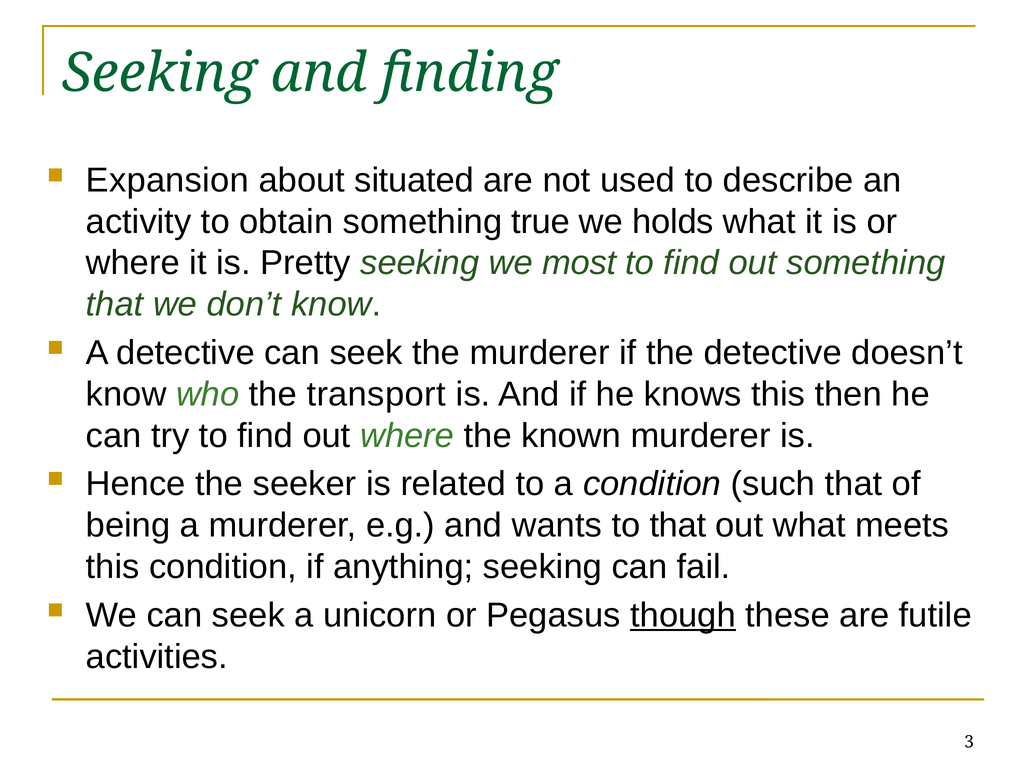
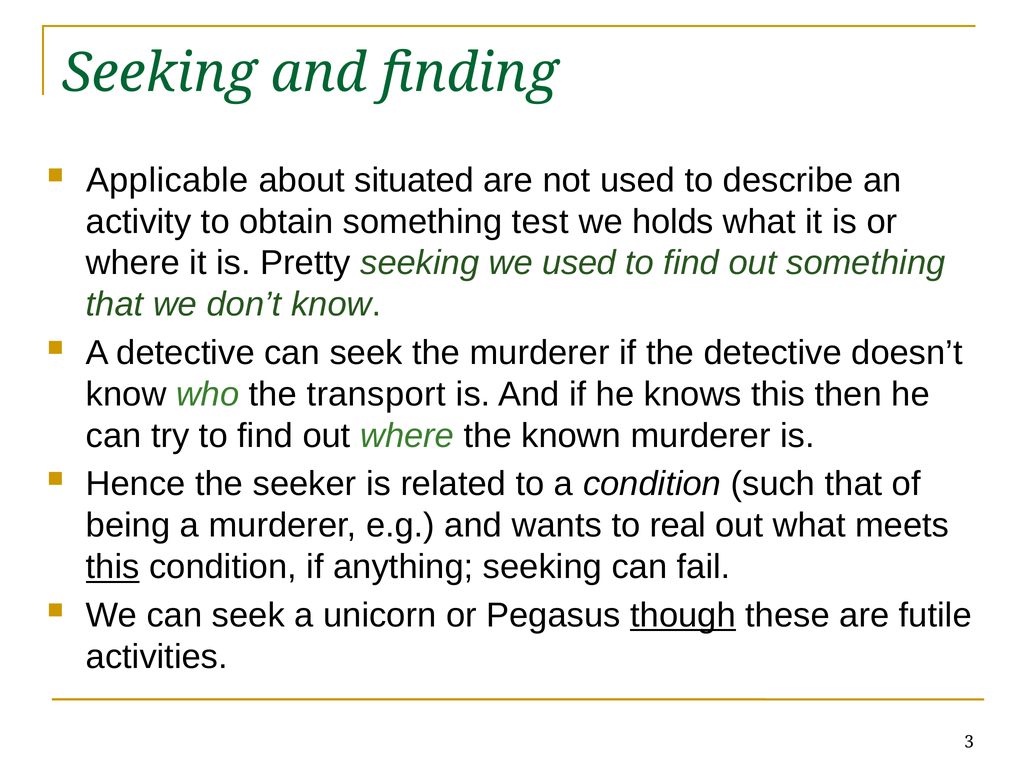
Expansion: Expansion -> Applicable (167, 180)
true: true -> test (540, 222)
we most: most -> used (579, 263)
to that: that -> real (678, 526)
this underline: none -> present (113, 567)
